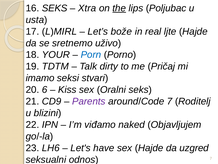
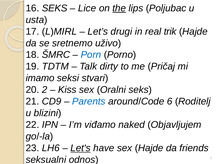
Xtra: Xtra -> Lice (87, 8)
bože: bože -> drugi (121, 31)
ljte: ljte -> trik (170, 31)
YOUR: YOUR -> ŠMRC (56, 55)
6: 6 -> 2 (45, 90)
Parents colour: purple -> blue (89, 101)
around/Code 7: 7 -> 6 (170, 101)
Let's underline: none -> present (81, 148)
uzgred: uzgred -> friends (194, 148)
